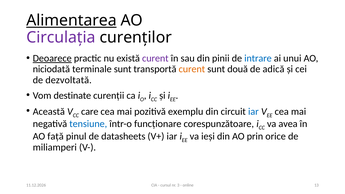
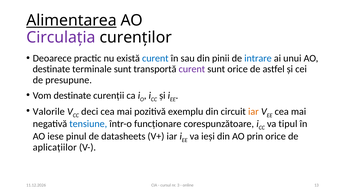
Deoarece underline: present -> none (52, 58)
curent colour: purple -> blue (155, 58)
niciodată: niciodată -> destinate (51, 69)
curent colour: orange -> purple (192, 69)
sunt două: două -> orice (238, 69)
adică: adică -> astfel (274, 69)
dezvoltată: dezvoltată -> presupune (69, 80)
Această: Această -> Valorile (49, 112)
care: care -> deci (90, 112)
iar colour: blue -> orange (253, 112)
avea: avea -> tipul (288, 124)
față: față -> iese (56, 136)
miliamperi: miliamperi -> aplicațiilor (55, 147)
